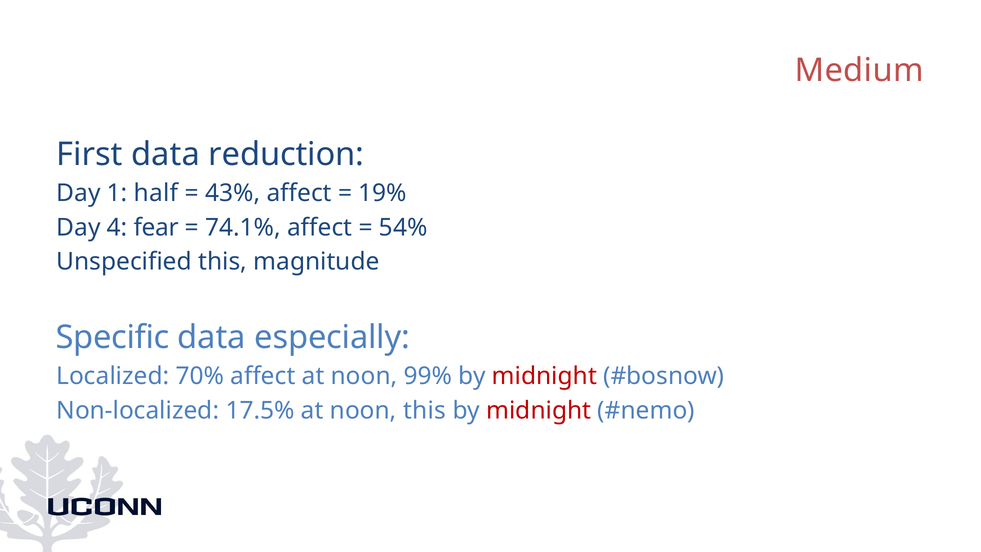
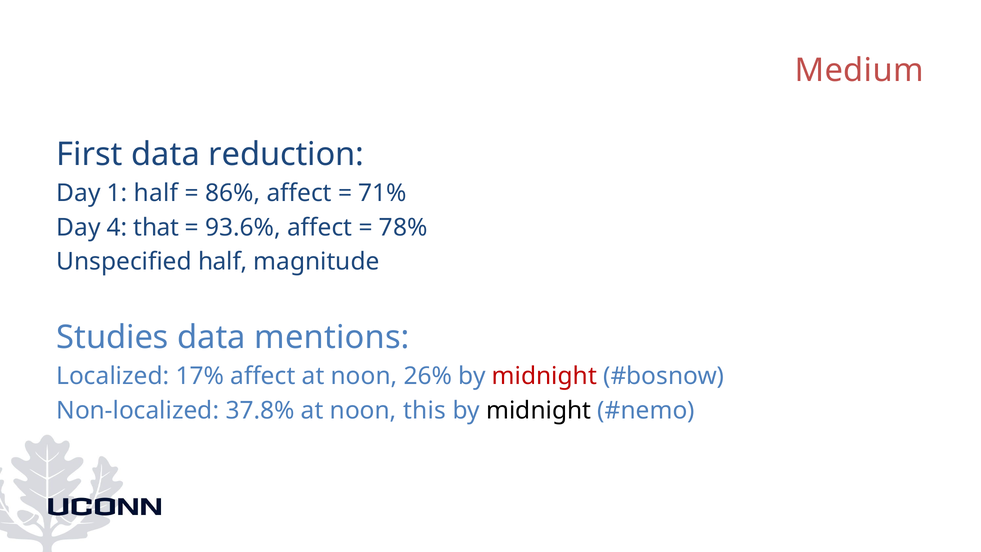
43%: 43% -> 86% (233, 193)
19%: 19% -> 71% (383, 193)
fear: fear -> that (156, 227)
74.1%: 74.1% -> 93.6% (243, 227)
54%: 54% -> 78% (403, 227)
Unspecified this: this -> half (223, 262)
Specific: Specific -> Studies (113, 337)
especially: especially -> mentions (332, 337)
70%: 70% -> 17% (200, 376)
99%: 99% -> 26% (428, 376)
17.5%: 17.5% -> 37.8% (260, 410)
midnight colour: red -> black (539, 410)
